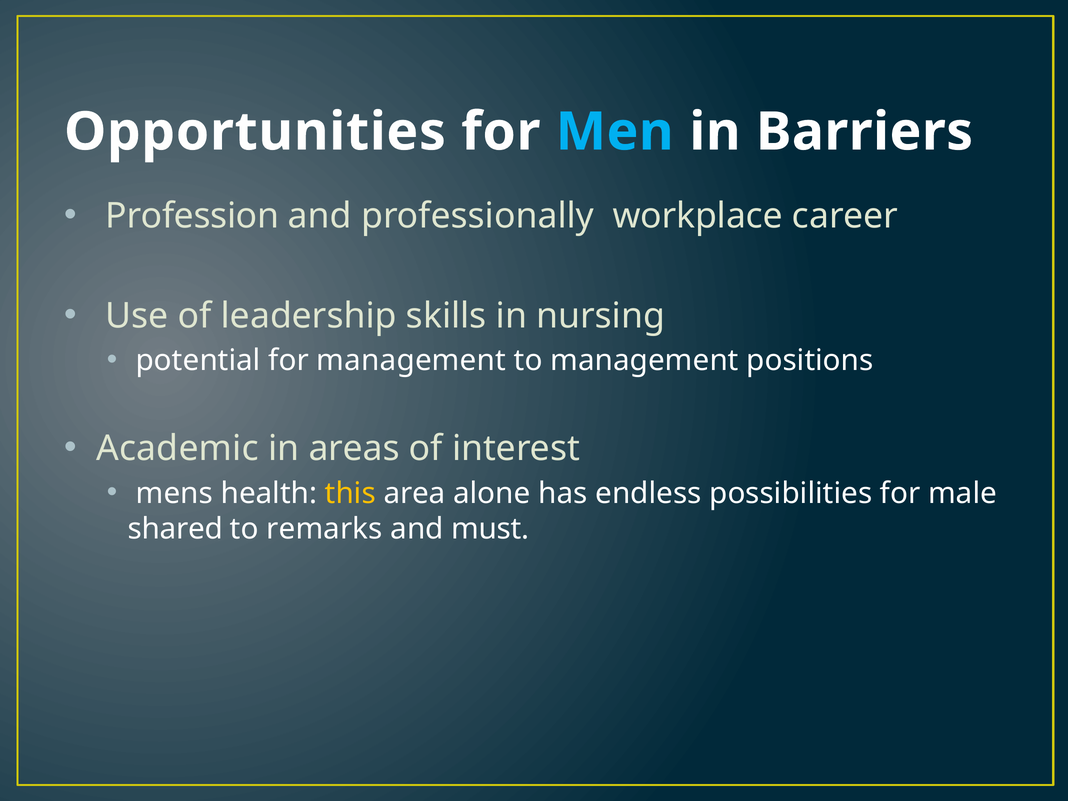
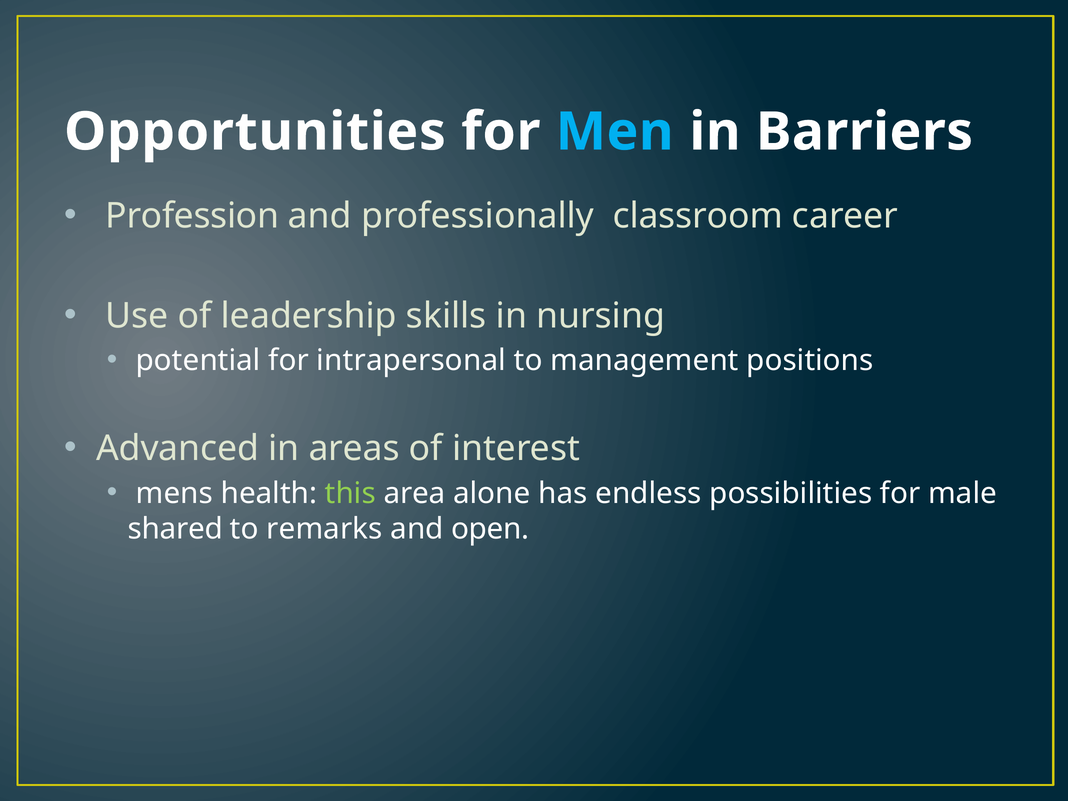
workplace: workplace -> classroom (698, 216)
for management: management -> intrapersonal (411, 360)
Academic: Academic -> Advanced (178, 449)
this colour: yellow -> light green (350, 493)
must: must -> open (490, 529)
